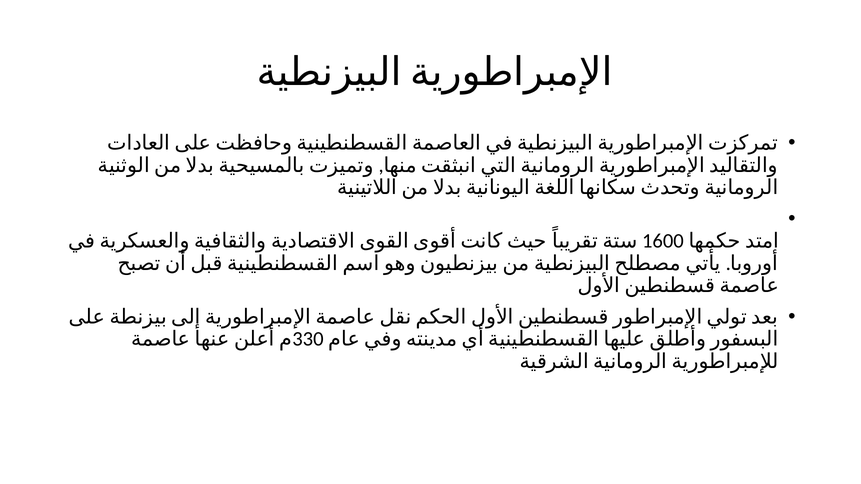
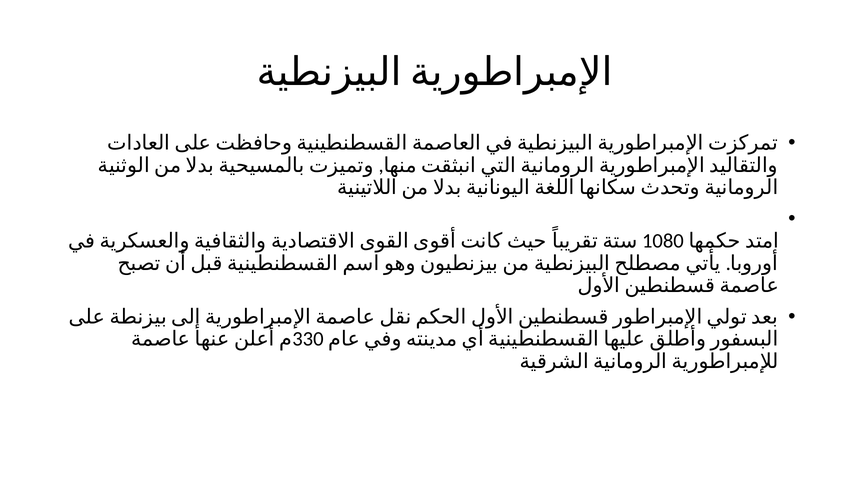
1600: 1600 -> 1080 (663, 241)
